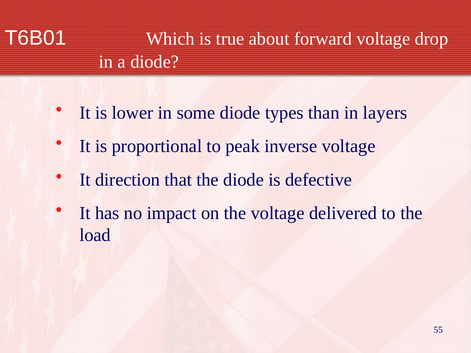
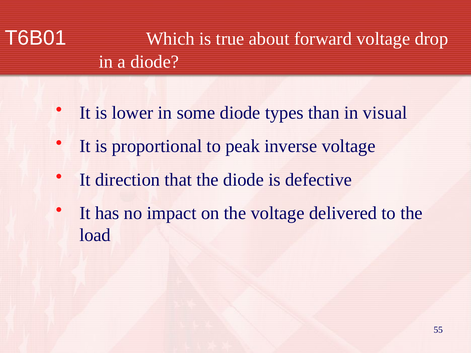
layers: layers -> visual (385, 113)
